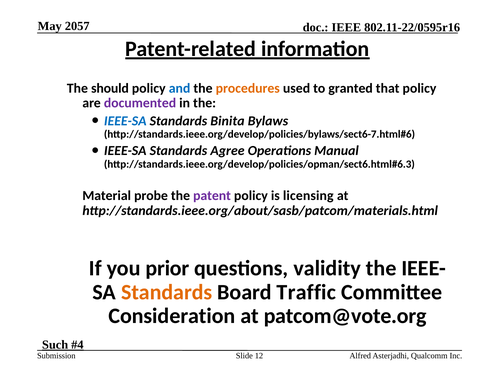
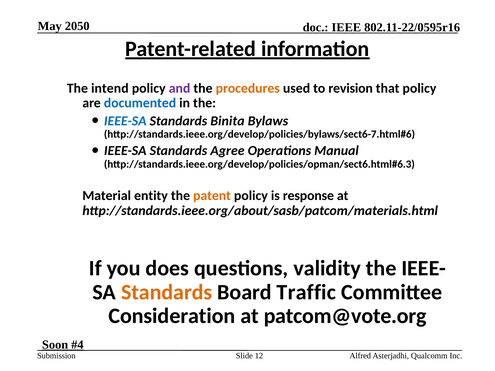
2057: 2057 -> 2050 (77, 26)
should: should -> intend (110, 88)
and colour: blue -> purple (180, 88)
granted: granted -> revision (351, 88)
documented colour: purple -> blue (140, 103)
probe: probe -> entity (151, 196)
patent colour: purple -> orange (212, 196)
licensing: licensing -> response (308, 196)
prior: prior -> does (167, 269)
Such: Such -> Soon (55, 345)
